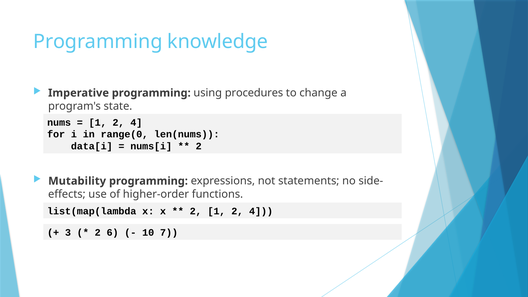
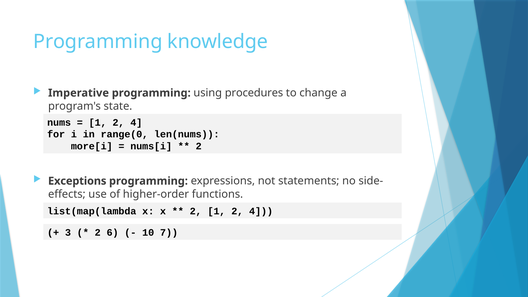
data[i: data[i -> more[i (92, 146)
Mutability: Mutability -> Exceptions (77, 181)
